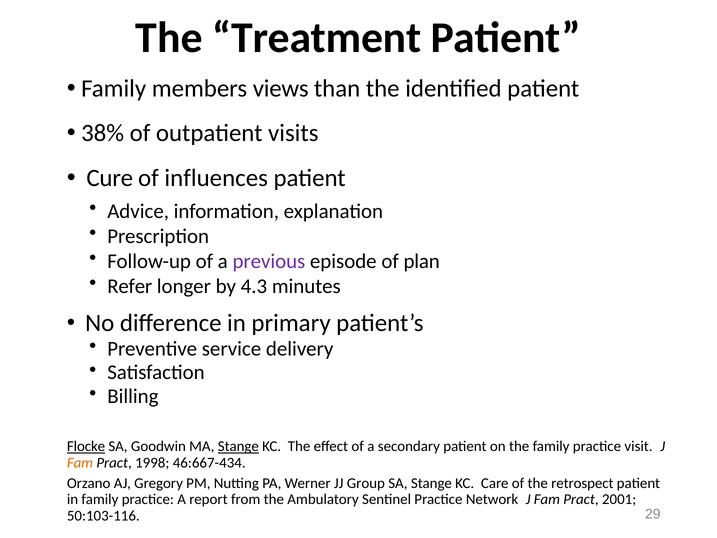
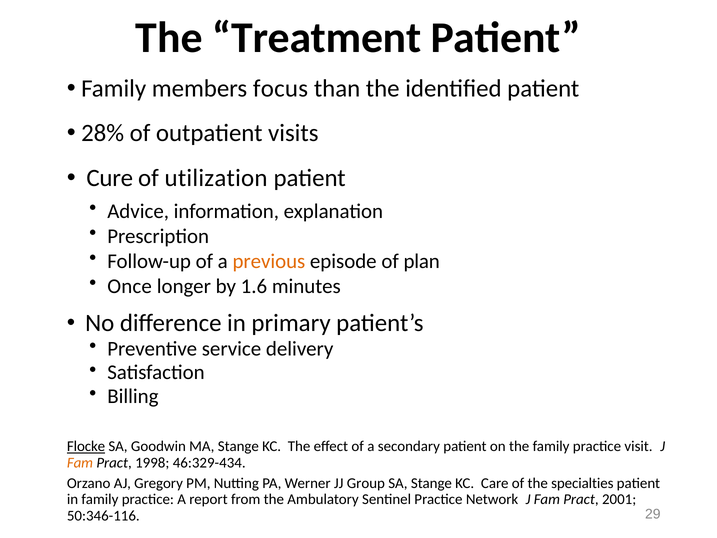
views: views -> focus (280, 89)
38%: 38% -> 28% (103, 133)
influences: influences -> utilization (216, 178)
previous colour: purple -> orange (269, 261)
Refer: Refer -> Once (130, 286)
4.3: 4.3 -> 1.6 (254, 286)
Stange underline: present -> none (238, 446)
46:667-434: 46:667-434 -> 46:329-434 (209, 463)
retrospect: retrospect -> specialties (582, 483)
50:103-116: 50:103-116 -> 50:346-116 (103, 515)
